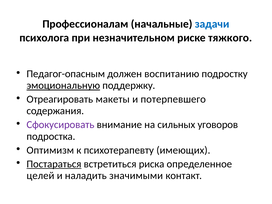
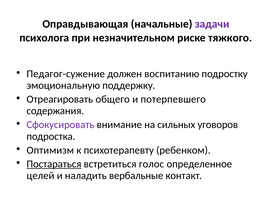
Профессионалам: Профессионалам -> Оправдывающая (85, 24)
задачи colour: blue -> purple (212, 24)
Педагог-опасным: Педагог-опасным -> Педагог-сужение (66, 74)
эмоциональную underline: present -> none (63, 85)
макеты: макеты -> общего (113, 99)
имеющих: имеющих -> ребенком (183, 150)
риска: риска -> голос (151, 164)
значимыми: значимыми -> вербальные (136, 176)
